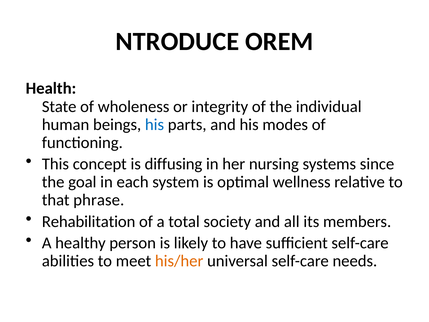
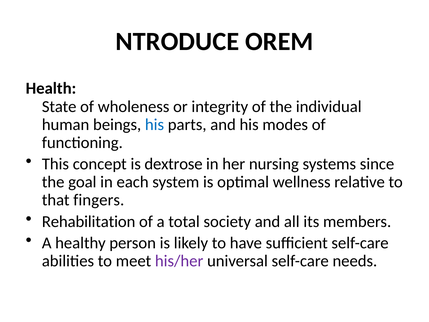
diffusing: diffusing -> dextrose (174, 164)
phrase: phrase -> fingers (99, 200)
his/her colour: orange -> purple (179, 261)
